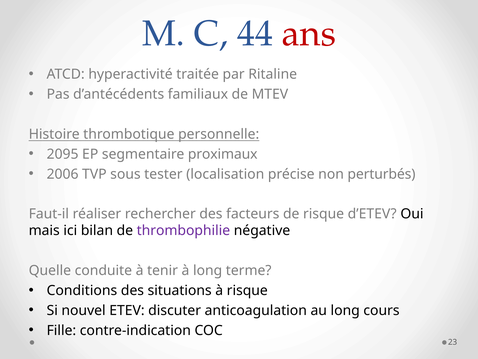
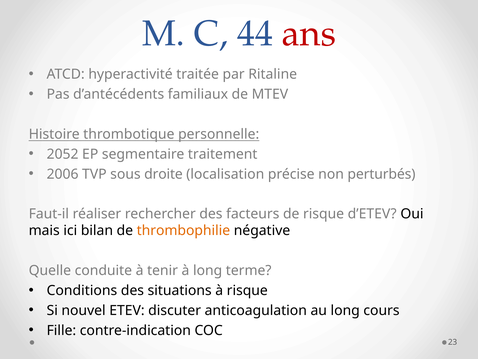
2095: 2095 -> 2052 (63, 154)
proximaux: proximaux -> traitement (223, 154)
tester: tester -> droite (163, 174)
thrombophilie colour: purple -> orange (183, 230)
